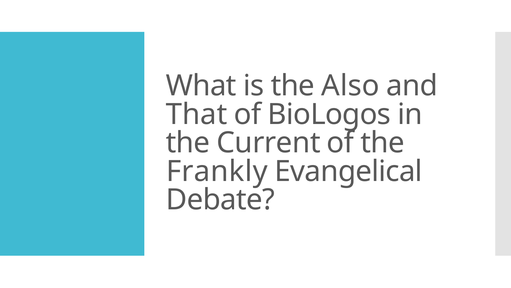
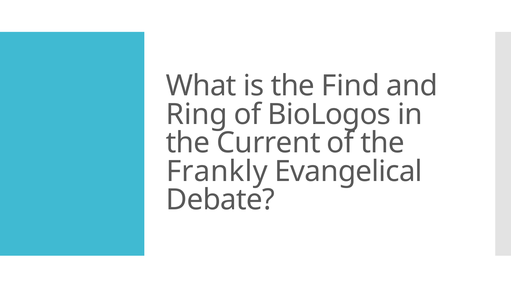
Also: Also -> Find (351, 86)
That: That -> Ring (197, 114)
